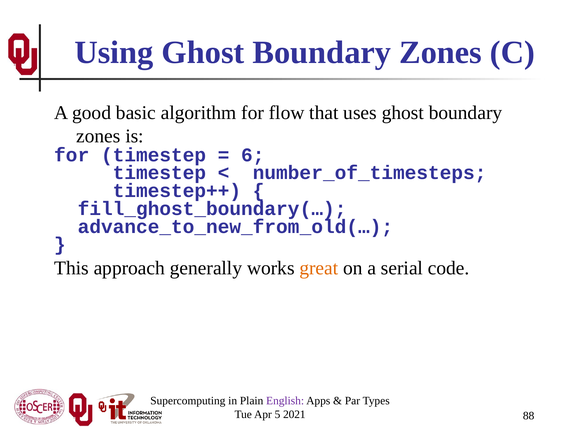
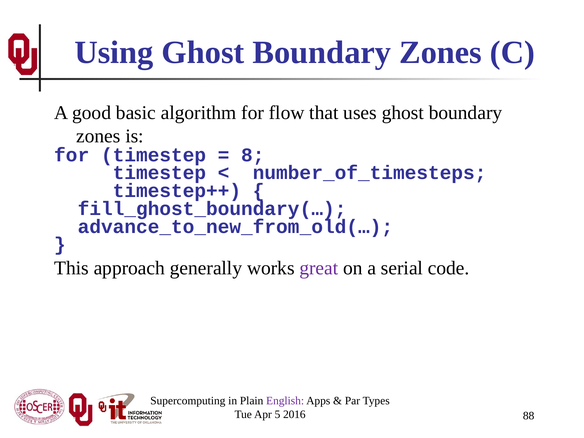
6: 6 -> 8 (253, 155)
great colour: orange -> purple (319, 268)
2021: 2021 -> 2016 (294, 414)
